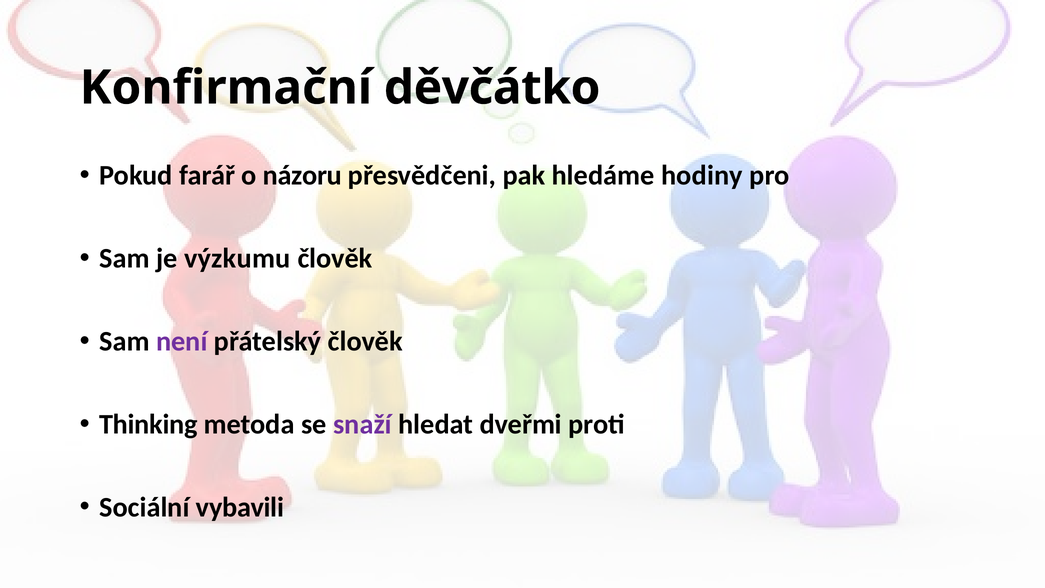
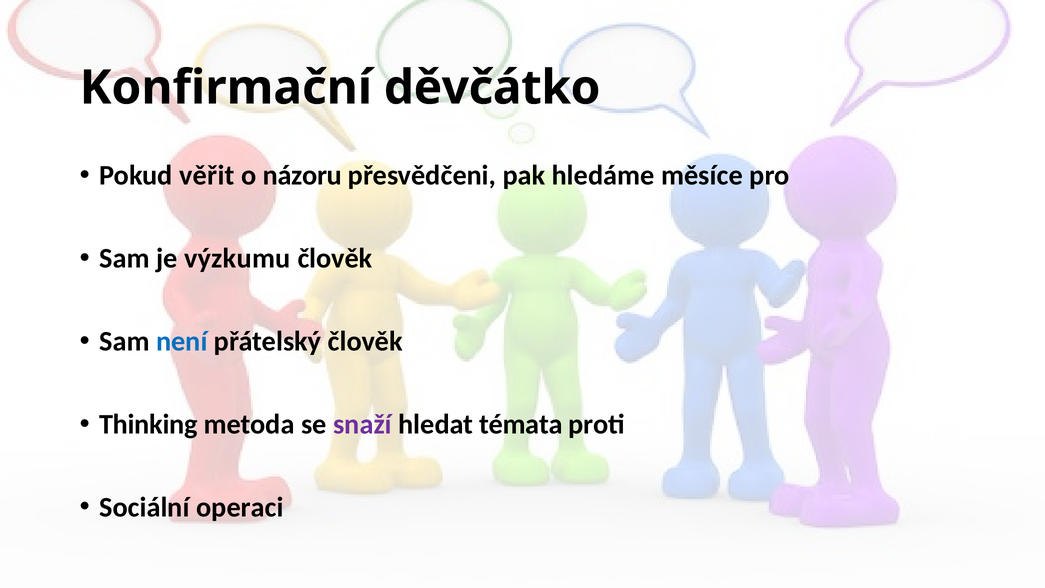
farář: farář -> věřit (207, 175)
hodiny: hodiny -> měsíce (702, 175)
není colour: purple -> blue (182, 341)
dveřmi: dveřmi -> témata (521, 424)
vybavili: vybavili -> operaci (240, 507)
